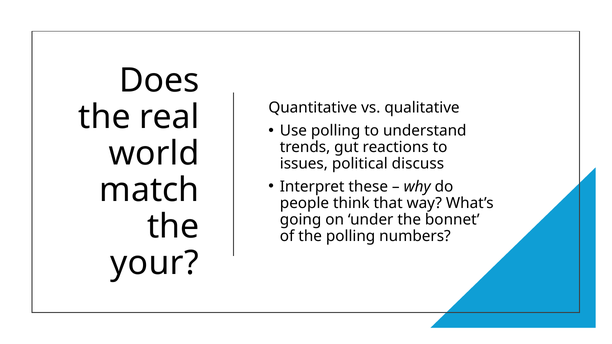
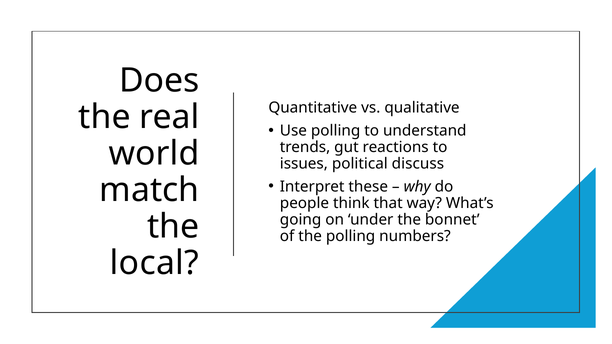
your: your -> local (155, 263)
